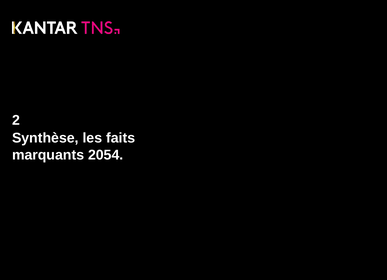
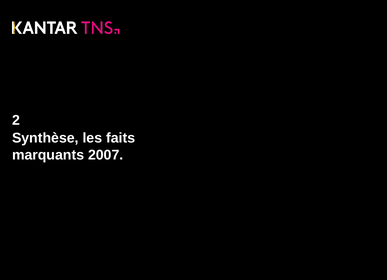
2054: 2054 -> 2007 (106, 155)
